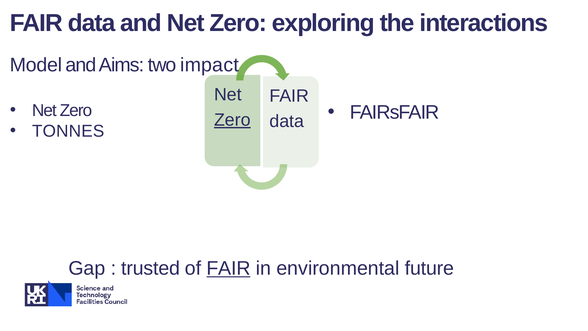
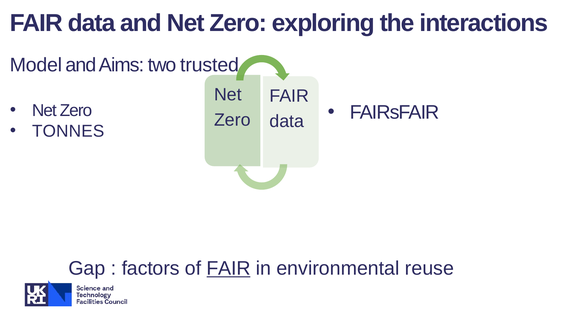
impact: impact -> trusted (210, 65)
Zero underline: present -> none (232, 120)
trusted: trusted -> factors (151, 268)
future: future -> reuse (429, 268)
